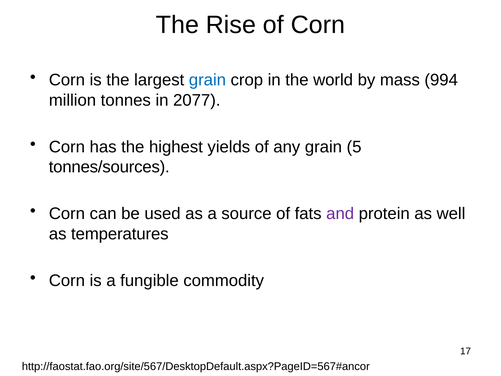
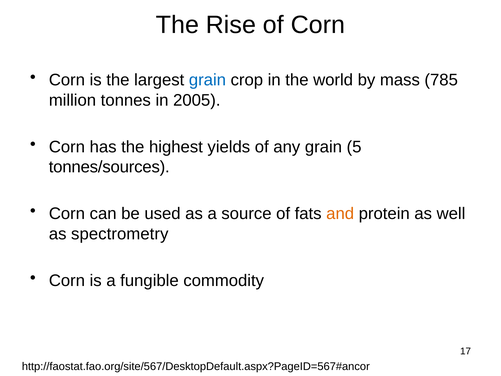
994: 994 -> 785 (441, 80)
2077: 2077 -> 2005 (197, 100)
and colour: purple -> orange (340, 214)
temperatures: temperatures -> spectrometry (120, 234)
